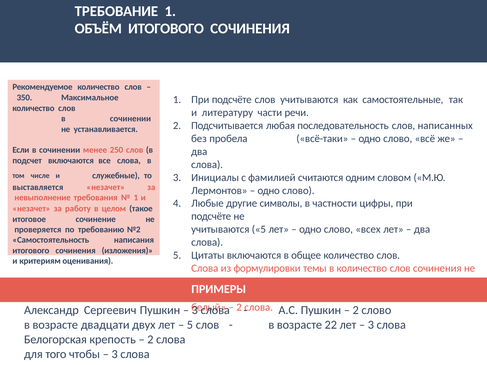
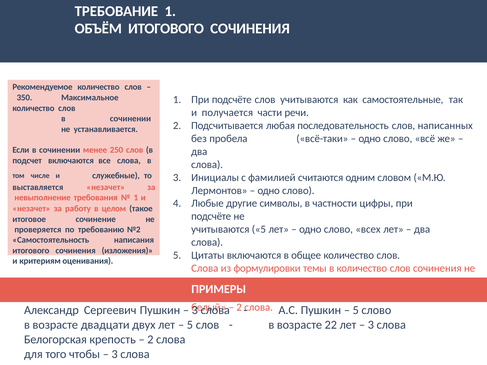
литературу: литературу -> получается (227, 113)
2: 2 -> 5 (356, 311)
